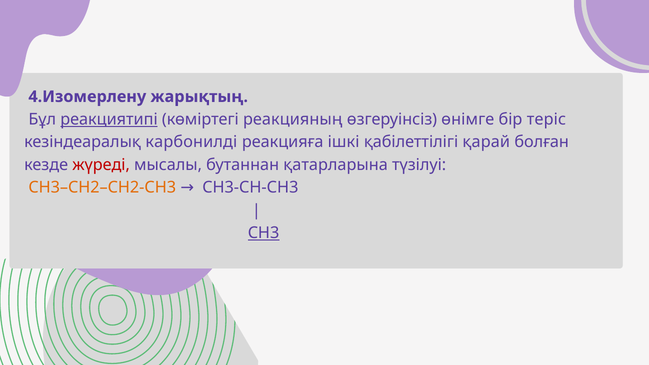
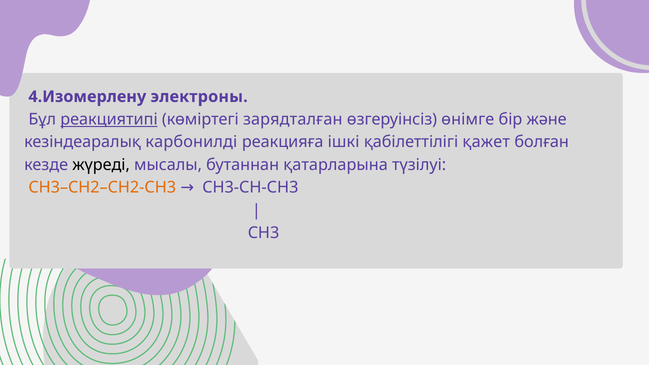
жарықтың: жарықтың -> электроны (199, 97)
реакцияның: реакцияның -> зарядталған (293, 119)
теріс: теріс -> және (547, 119)
қарай: қарай -> қажет (486, 142)
жүреді colour: red -> black (101, 165)
CH3 underline: present -> none (264, 233)
